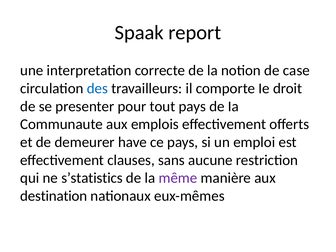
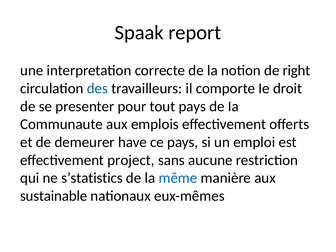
case: case -> right (296, 70)
clauses: clauses -> project (131, 160)
mȇme colour: purple -> blue (178, 178)
destination: destination -> sustainable (54, 196)
